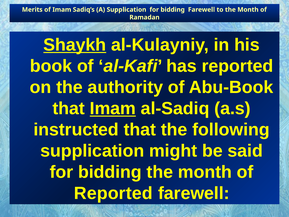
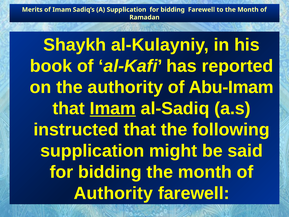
Shaykh underline: present -> none (75, 45)
Abu-Book: Abu-Book -> Abu-Imam (231, 87)
Reported: Reported -> Authority (113, 193)
